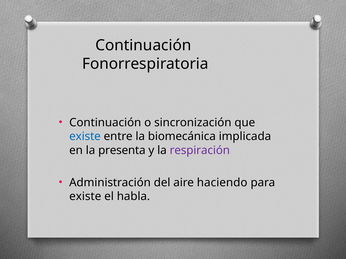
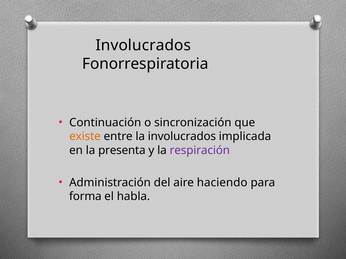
Continuación: Continuación -> Involucrados (143, 46)
existe colour: blue -> orange (85, 137)
la biomecánica: biomecánica -> involucrados (182, 137)
existe: existe -> forma (85, 197)
